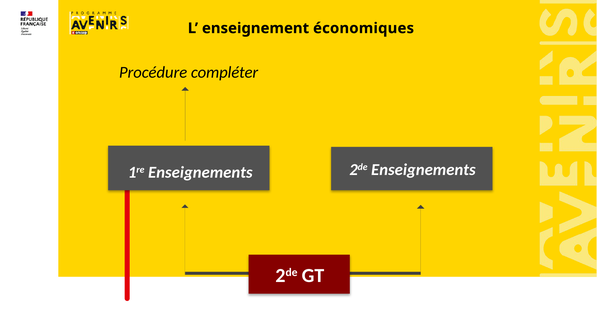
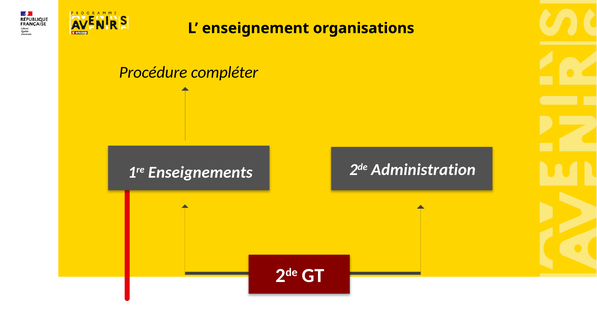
économiques: économiques -> organisations (364, 28)
2de Enseignements: Enseignements -> Administration (423, 170)
